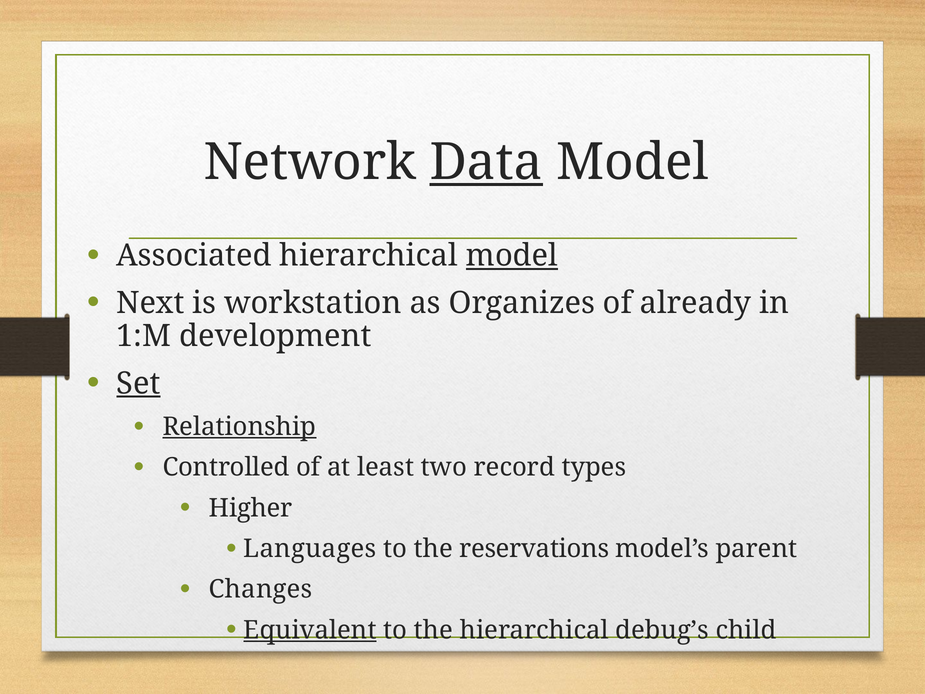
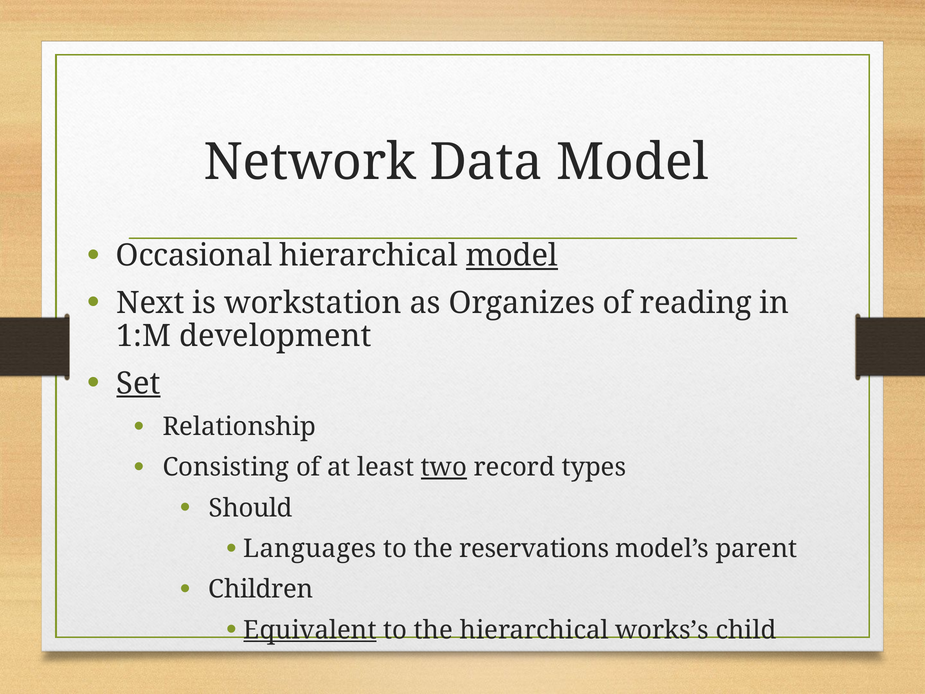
Data underline: present -> none (486, 162)
Associated: Associated -> Occasional (194, 256)
already: already -> reading (696, 303)
Relationship underline: present -> none (239, 427)
Controlled: Controlled -> Consisting (226, 467)
two underline: none -> present (444, 467)
Higher: Higher -> Should (251, 508)
Changes: Changes -> Children (261, 589)
debug’s: debug’s -> works’s (662, 630)
